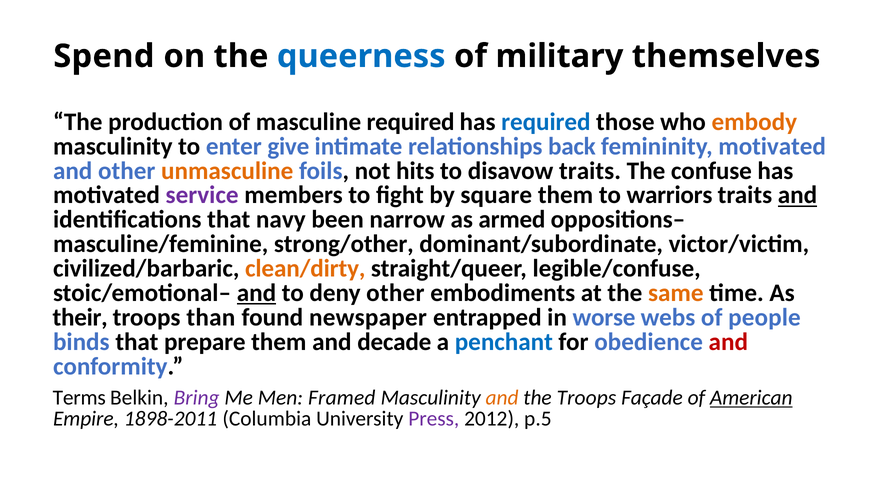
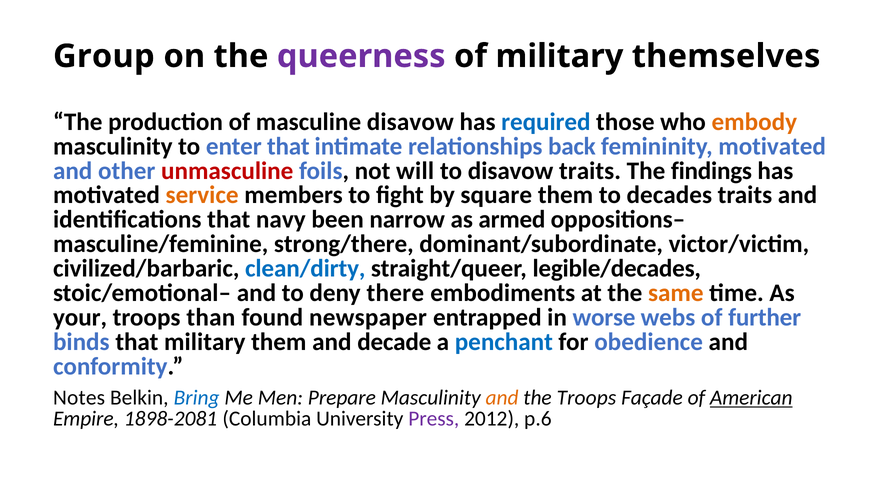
Spend: Spend -> Group (104, 56)
queerness colour: blue -> purple (361, 56)
masculine required: required -> disavow (410, 122)
enter give: give -> that (288, 146)
unmasculine colour: orange -> red (227, 171)
hits: hits -> will (415, 171)
confuse: confuse -> findings (711, 171)
service colour: purple -> orange (202, 195)
warriors: warriors -> decades (669, 195)
and underline: present -> none (798, 195)
strong/other: strong/other -> strong/there (344, 244)
clean/dirty colour: orange -> blue (305, 269)
legible/confuse: legible/confuse -> legible/decades (617, 269)
and underline: present -> none (256, 293)
deny other: other -> there (395, 293)
their: their -> your (80, 317)
people: people -> further (765, 317)
that prepare: prepare -> military (205, 342)
and colour: red -> black (728, 342)
Terms: Terms -> Notes (79, 398)
Bring colour: purple -> blue (197, 398)
Framed: Framed -> Prepare (342, 398)
1898-2011: 1898-2011 -> 1898-2081 (171, 418)
p.5: p.5 -> p.6 (538, 418)
